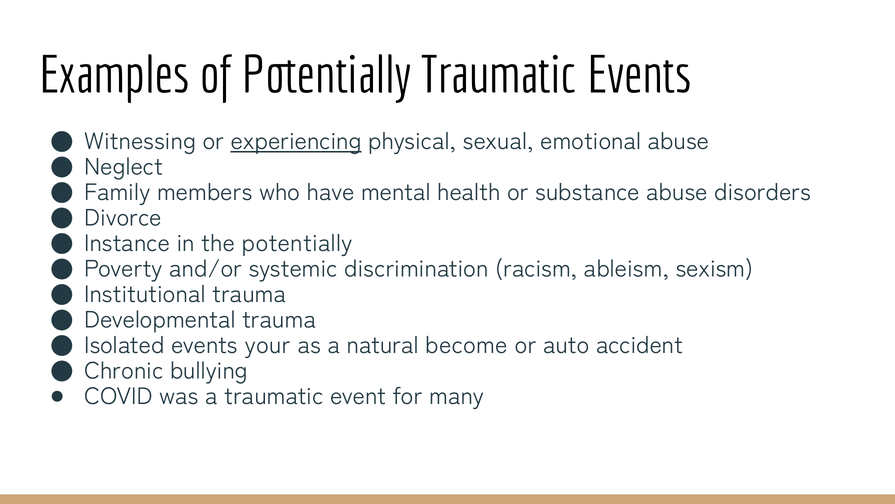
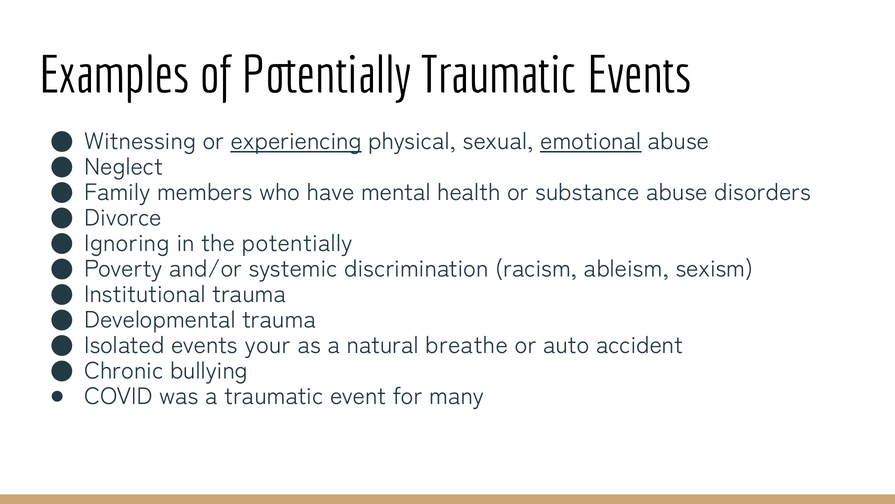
emotional underline: none -> present (591, 141)
Instance: Instance -> Ignoring (127, 243)
become: become -> breathe (467, 345)
